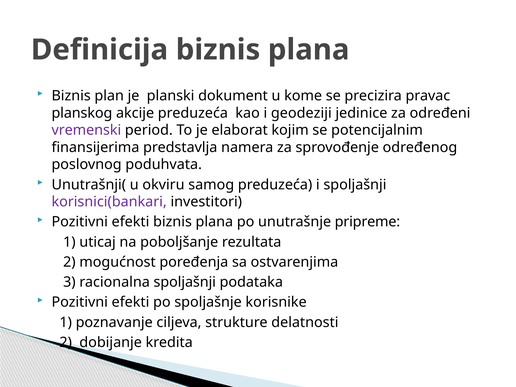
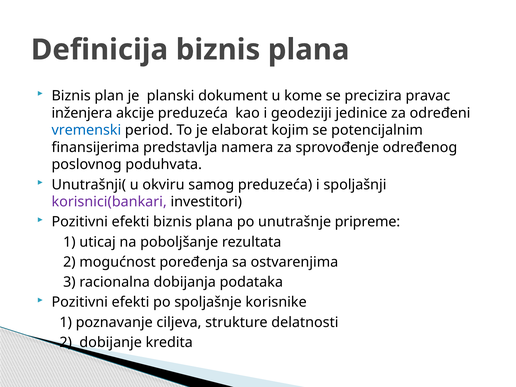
planskog: planskog -> inženjera (82, 113)
vremenski colour: purple -> blue (86, 130)
racionalna spoljašnji: spoljašnji -> dobijanja (185, 282)
